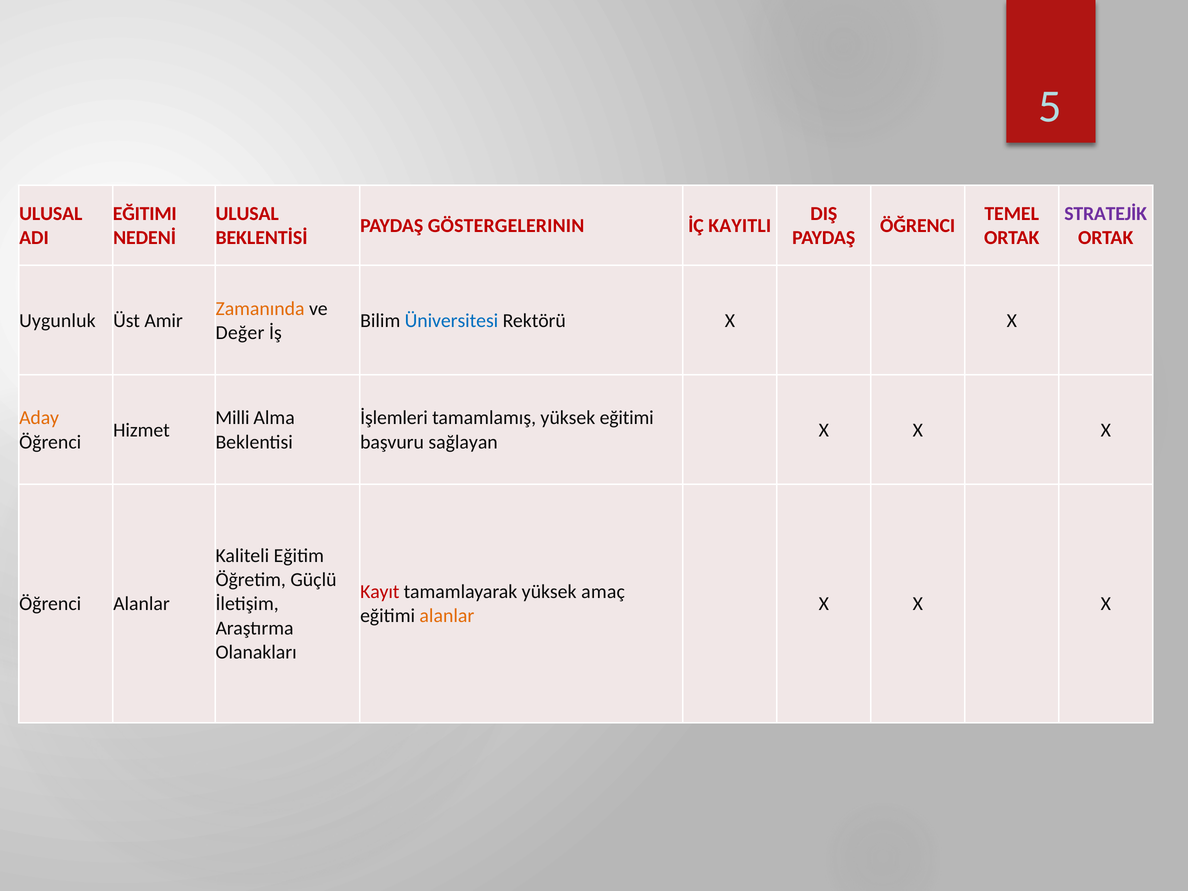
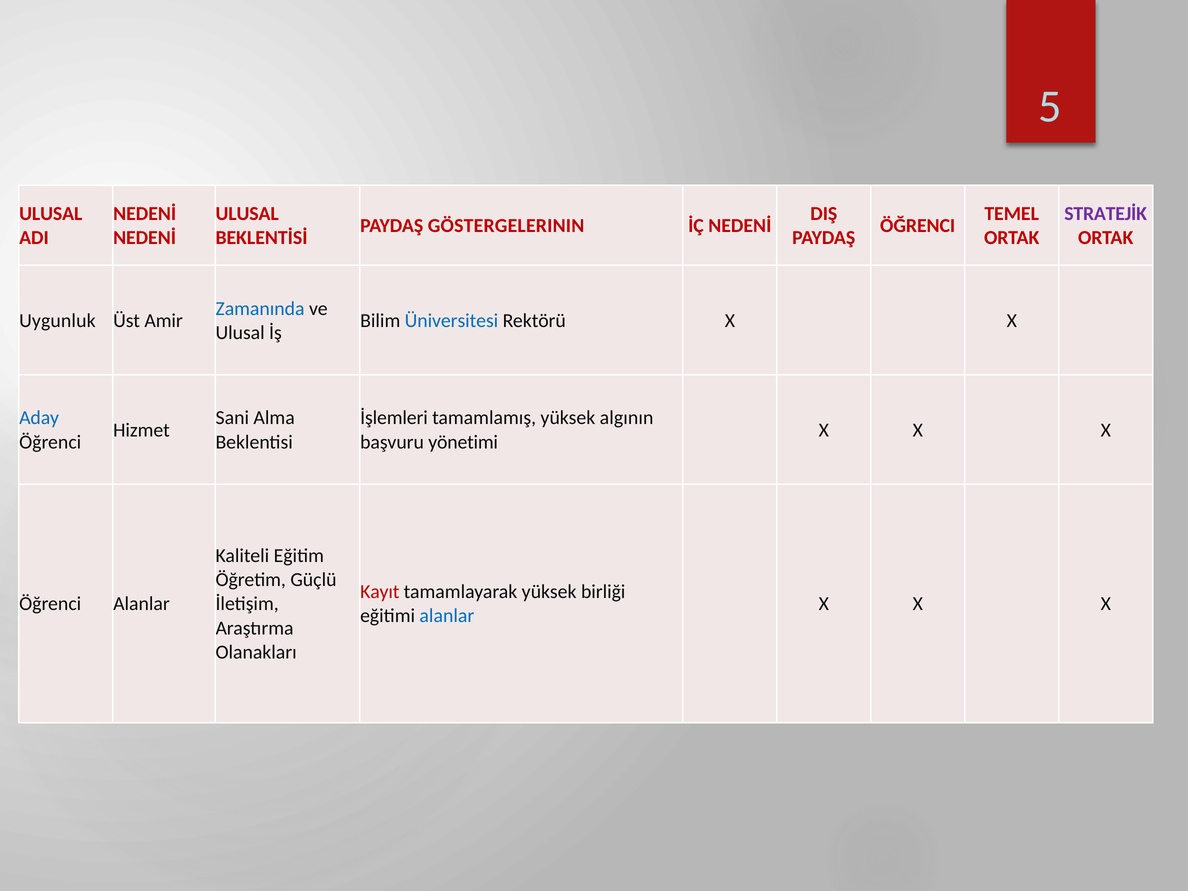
EĞITIMI: EĞITIMI -> NEDENİ (145, 214)
İÇ KAYITLI: KAYITLI -> NEDENİ (740, 226)
Zamanında colour: orange -> blue (260, 308)
Değer: Değer -> Ulusal (240, 333)
Aday colour: orange -> blue (39, 418)
Milli: Milli -> Sani (232, 418)
yüksek eğitimi: eğitimi -> algının (627, 418)
sağlayan: sağlayan -> yönetimi (463, 442)
amaç: amaç -> birliği (603, 592)
alanlar colour: orange -> blue (447, 616)
